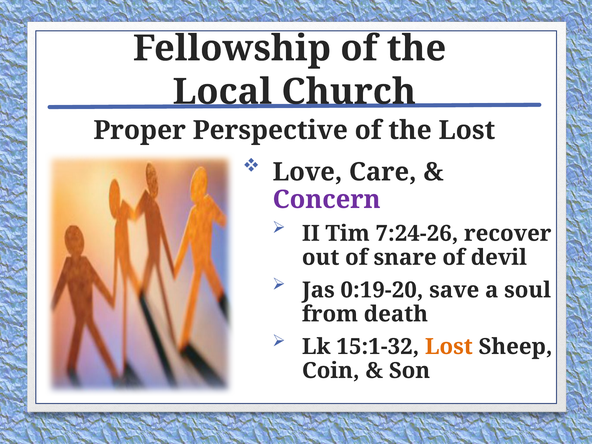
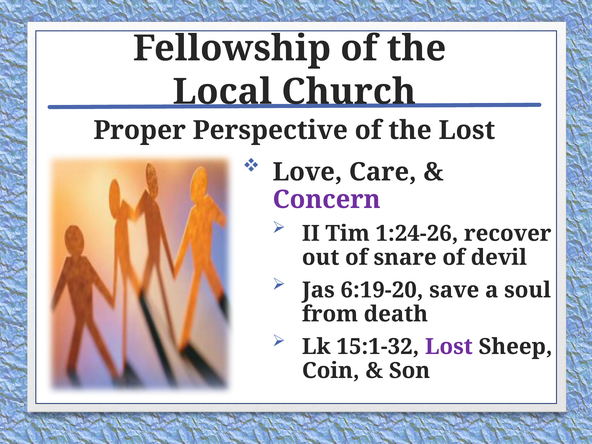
7:24-26: 7:24-26 -> 1:24-26 (417, 233)
0:19-20: 0:19-20 -> 6:19-20 (382, 290)
Lost colour: orange -> purple (449, 347)
